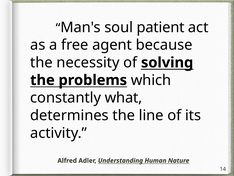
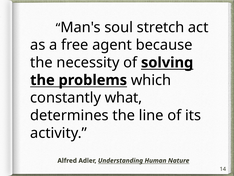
patient: patient -> stretch (161, 27)
